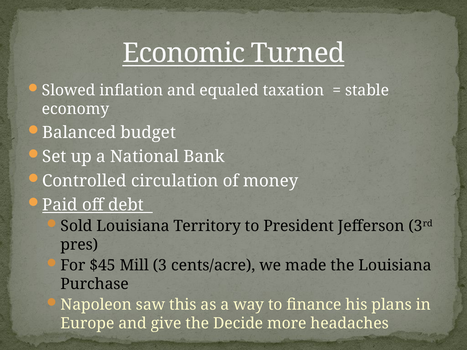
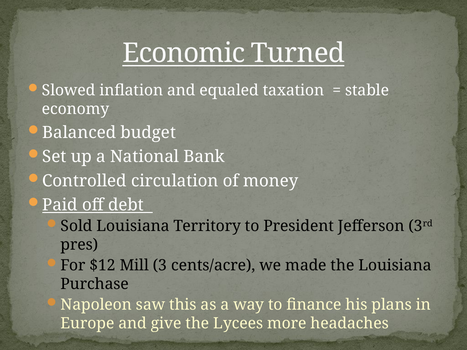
$45: $45 -> $12 (103, 266)
Decide: Decide -> Lycees (238, 324)
